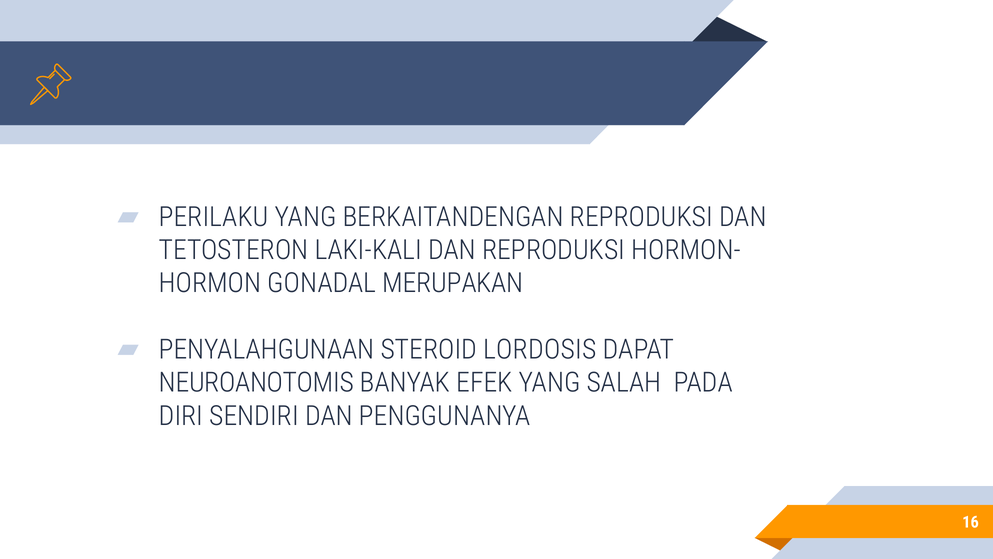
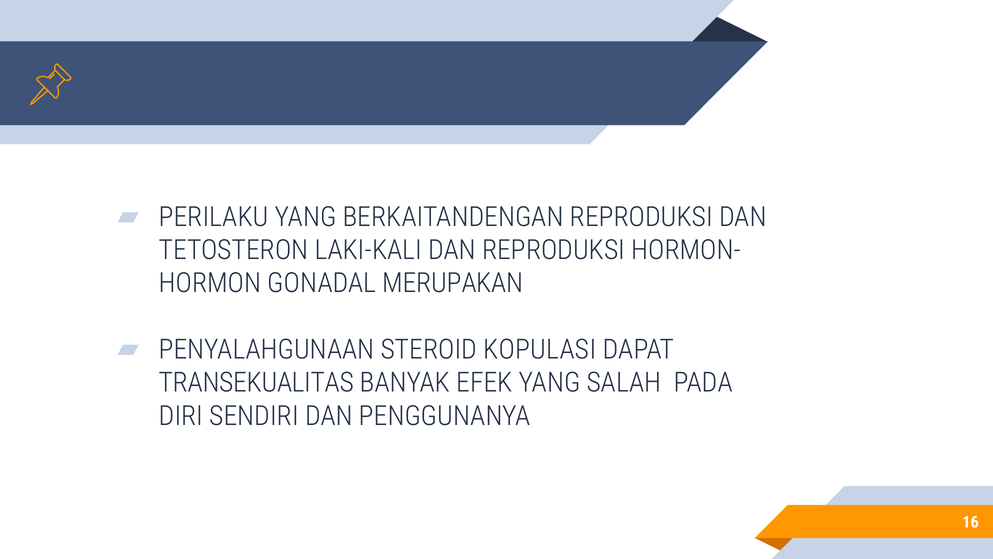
LORDOSIS: LORDOSIS -> KOPULASI (540, 349)
NEUROANOTOMIS: NEUROANOTOMIS -> TRANSEKUALITAS (256, 383)
